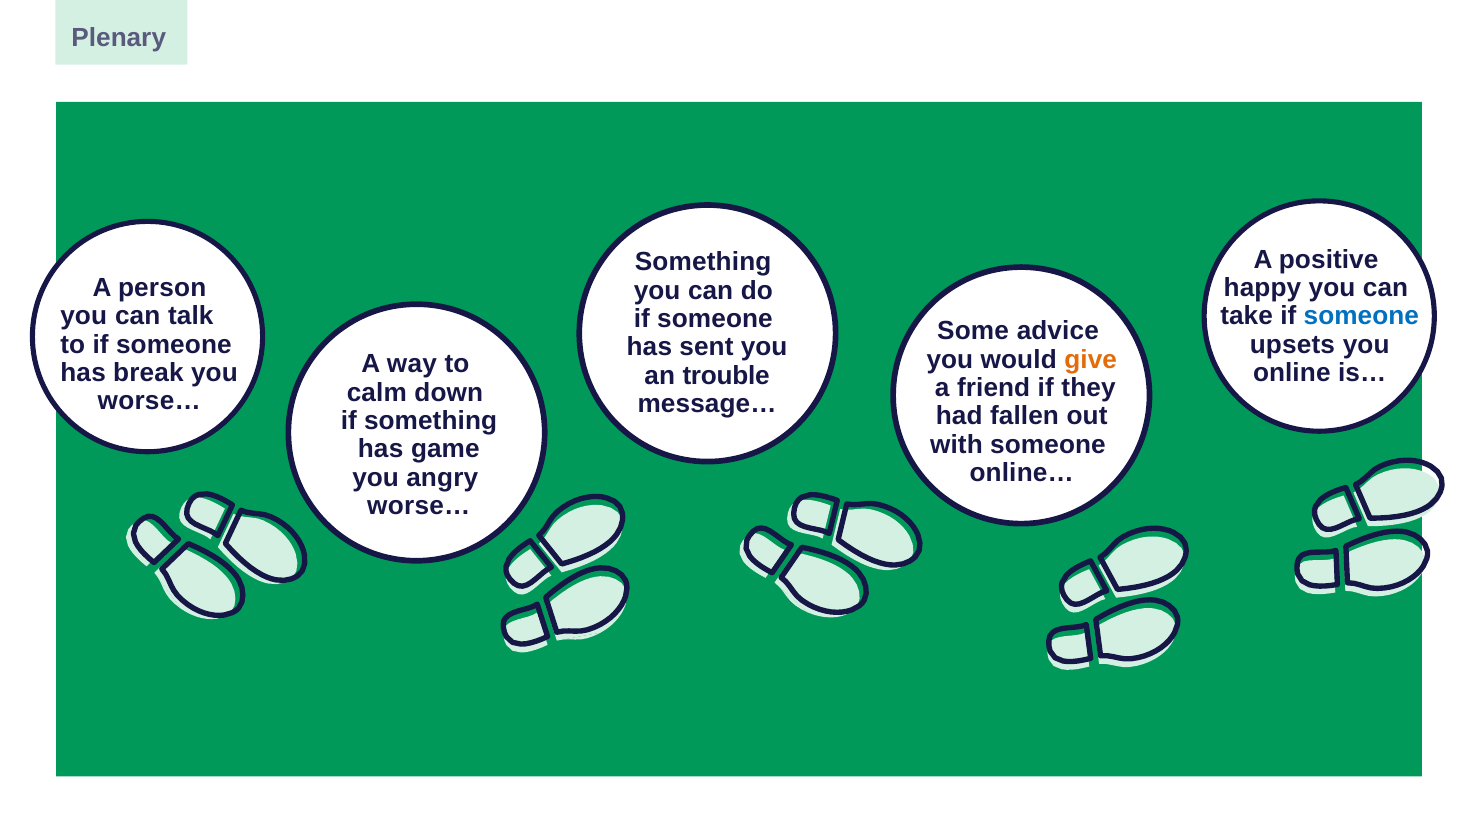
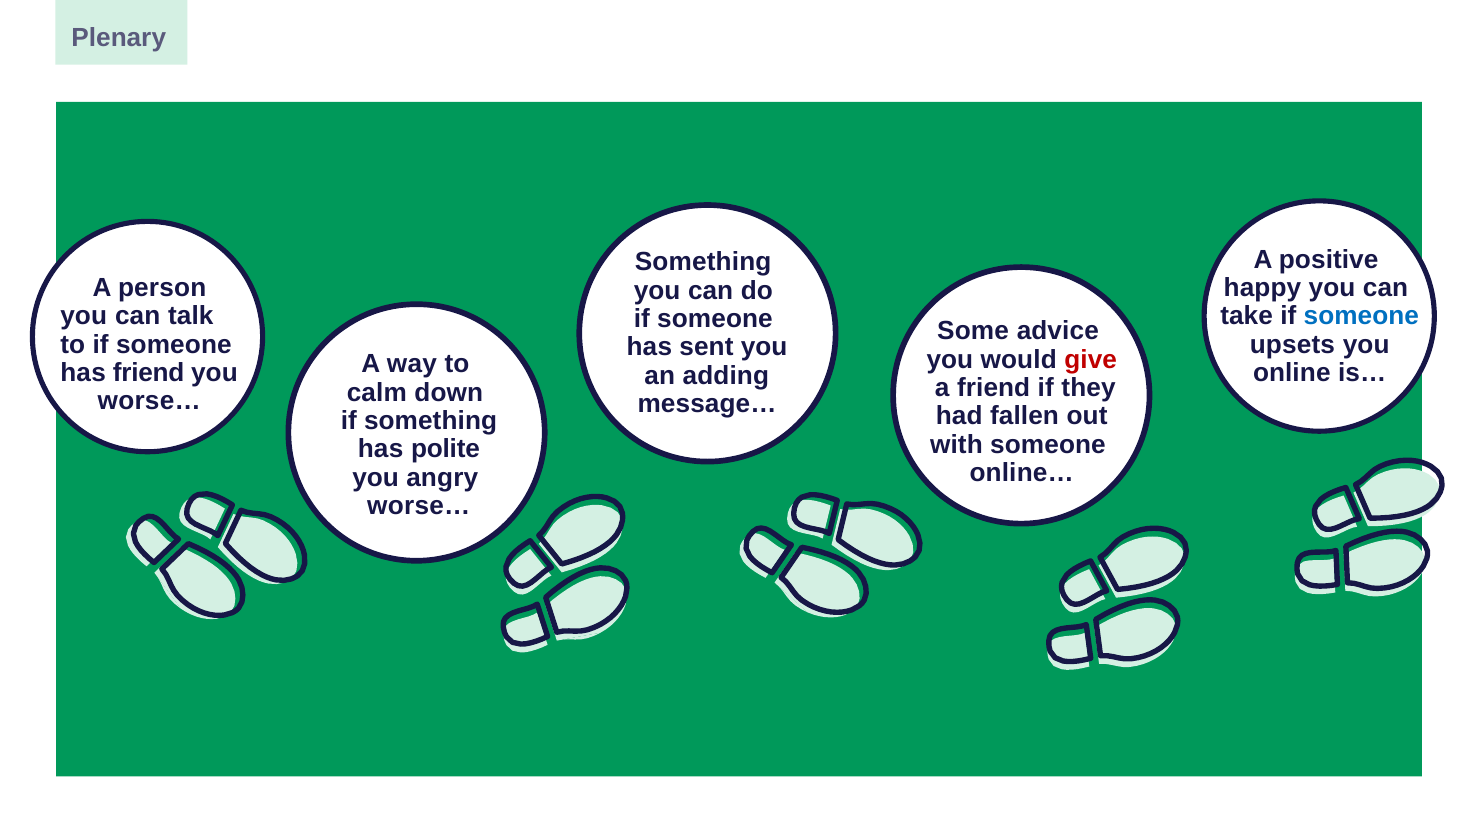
give colour: orange -> red (1091, 359)
has break: break -> friend (149, 373)
trouble: trouble -> adding (726, 375)
game: game -> polite (445, 449)
